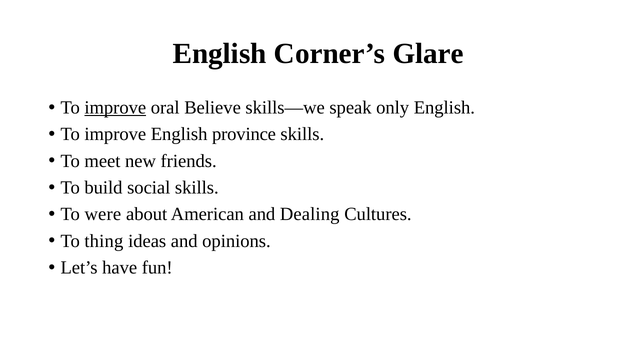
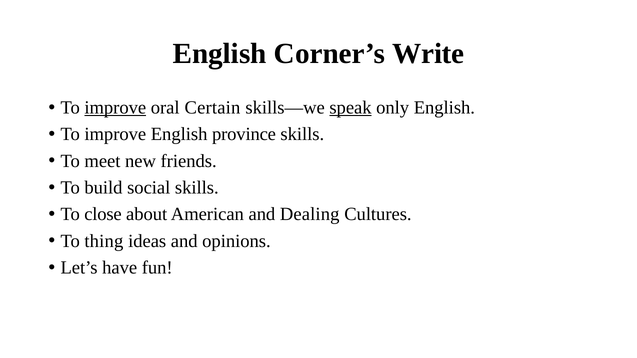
Glare: Glare -> Write (428, 54)
Believe: Believe -> Certain (212, 108)
speak underline: none -> present (351, 108)
were: were -> close (103, 215)
